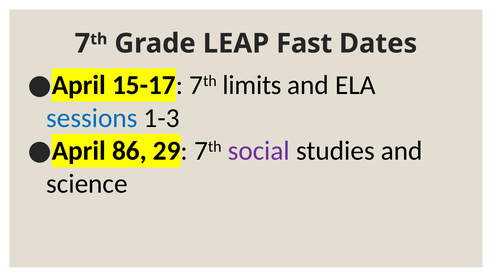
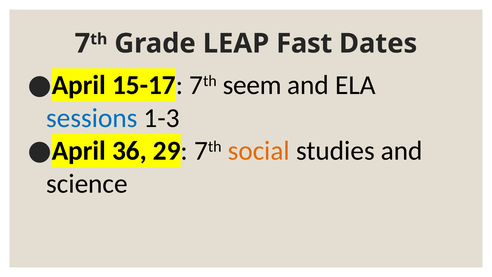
limits: limits -> seem (252, 85)
86: 86 -> 36 (129, 151)
social colour: purple -> orange (259, 151)
